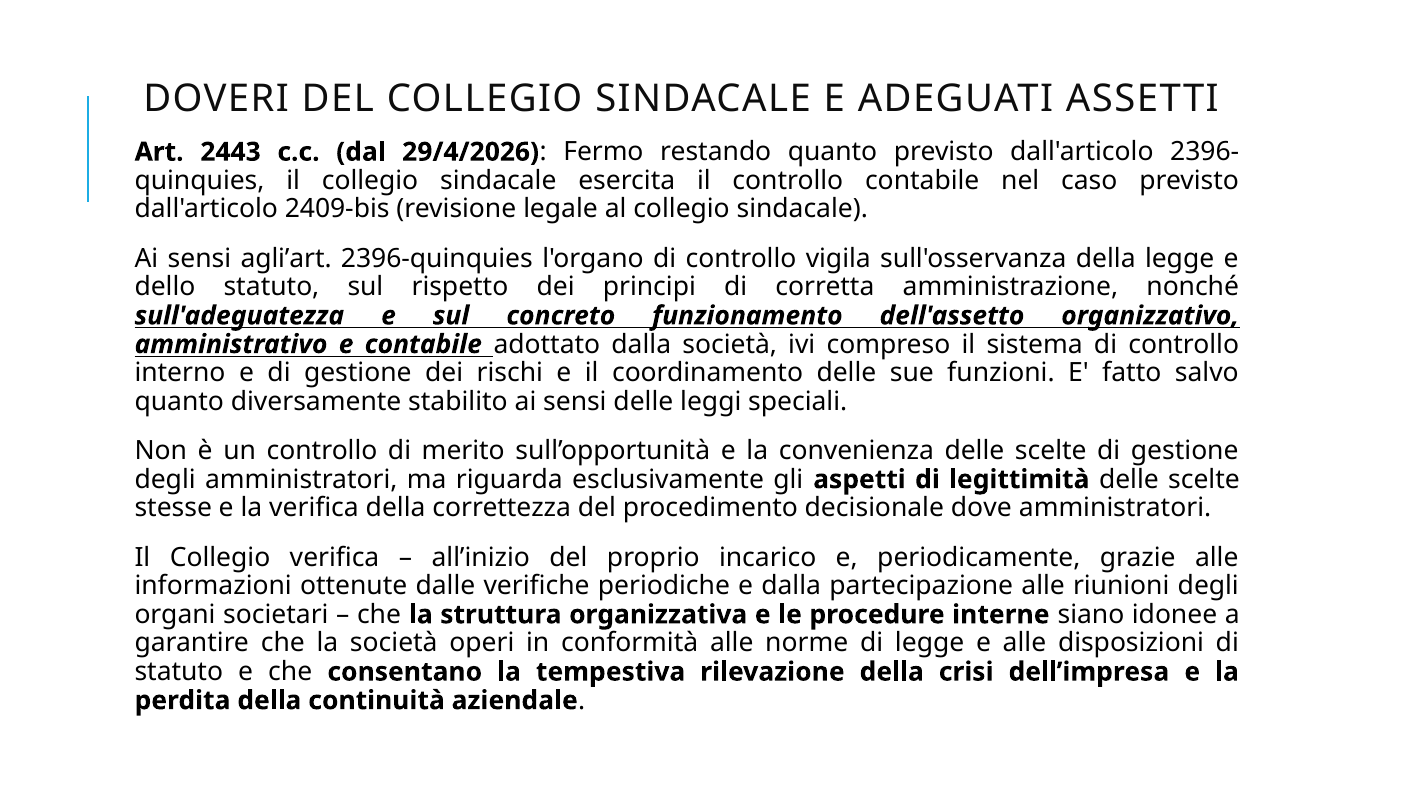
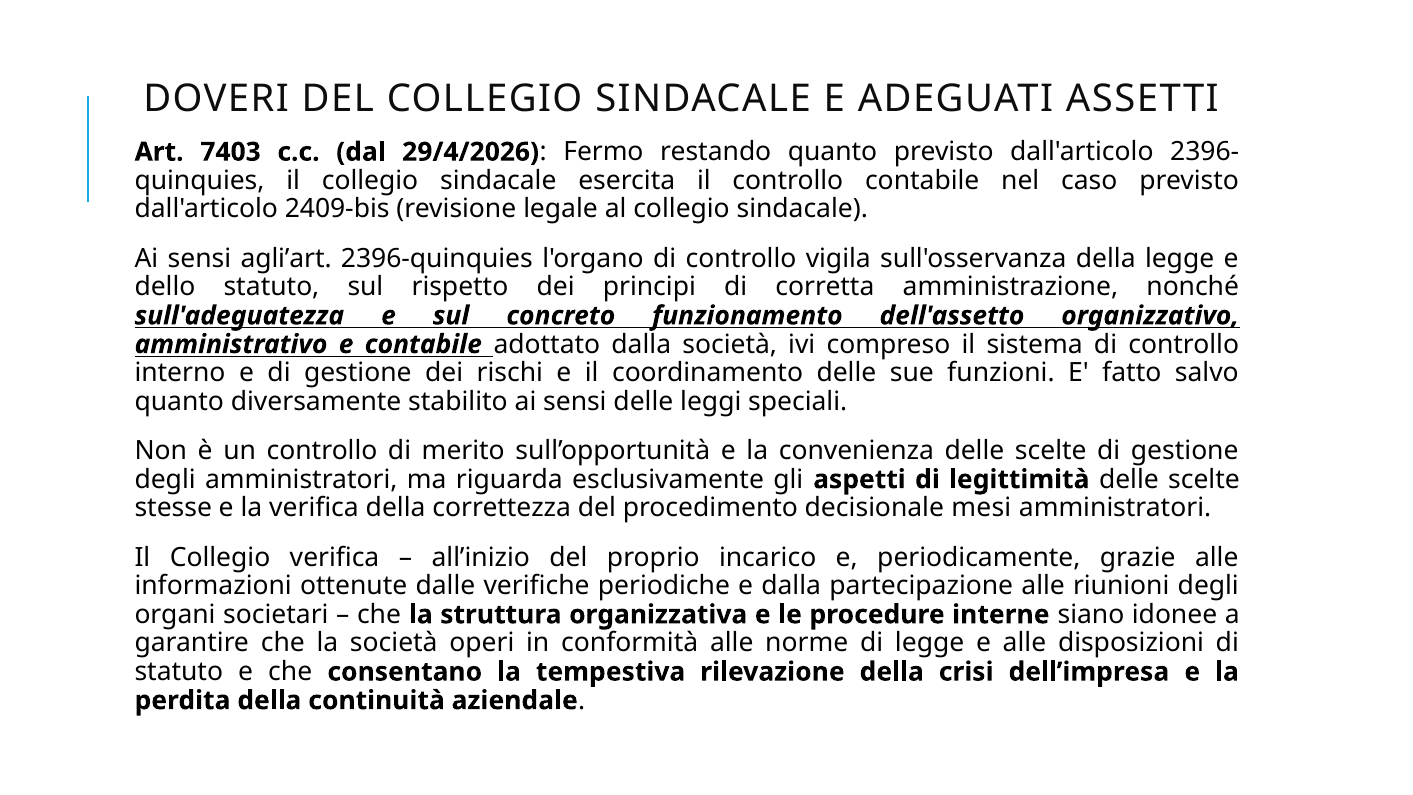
2443: 2443 -> 7403 (231, 152)
dove: dove -> mesi (981, 508)
